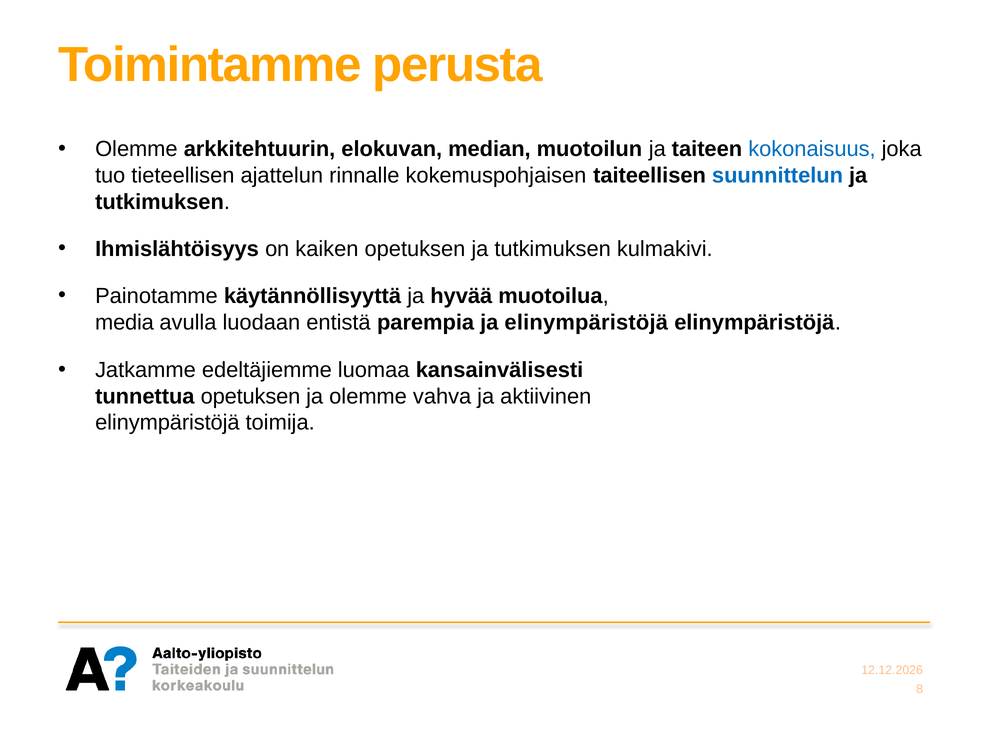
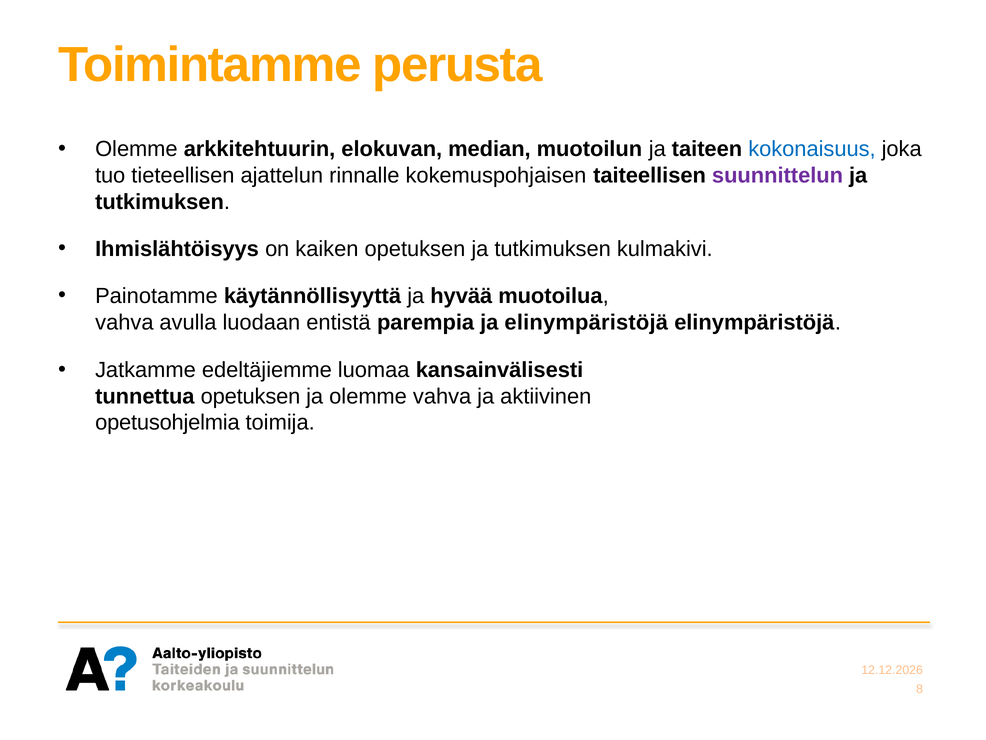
suunnittelun colour: blue -> purple (778, 175)
media: media -> vahva (124, 322)
elinympäristöjä: elinympäristöjä -> opetusohjelmia (167, 422)
